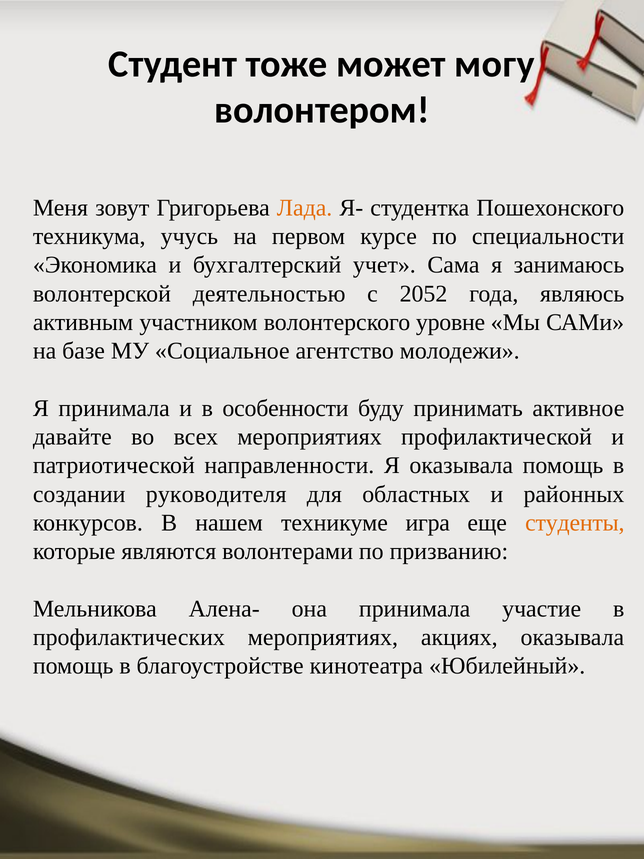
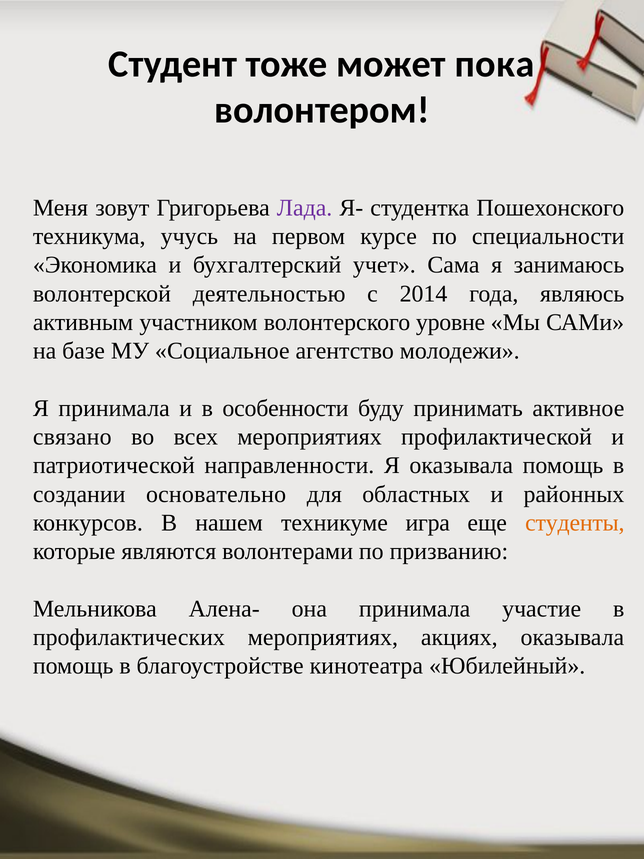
могу: могу -> пока (495, 64)
Лада colour: orange -> purple (305, 208)
2052: 2052 -> 2014 (423, 294)
давайте: давайте -> связано (72, 437)
руководителя: руководителя -> основательно (216, 494)
